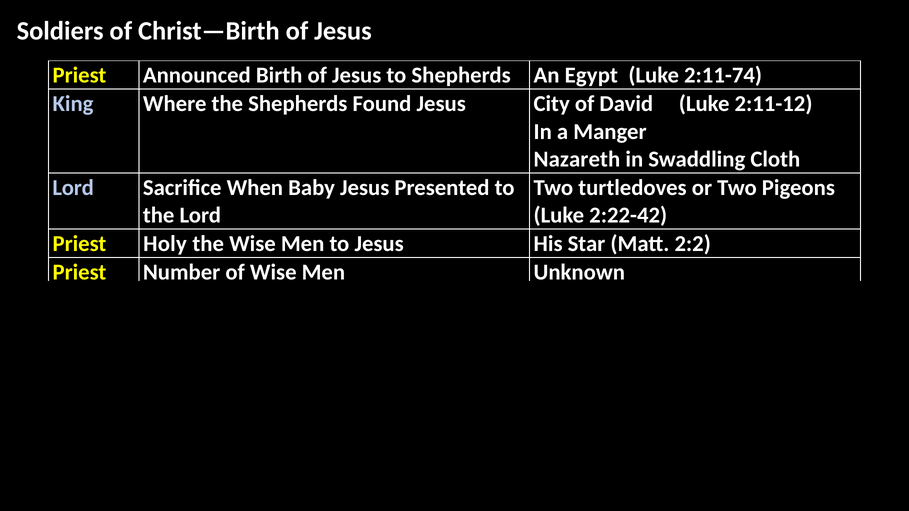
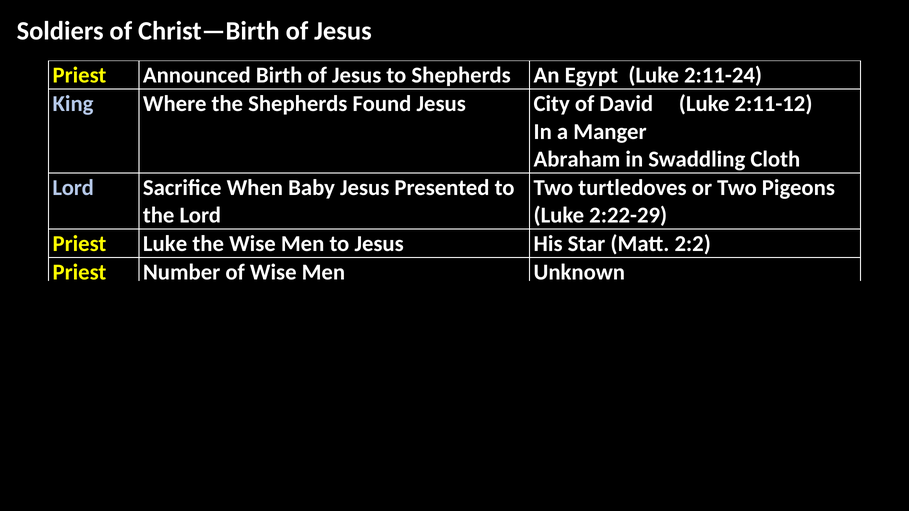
2:11-74: 2:11-74 -> 2:11-24 (723, 75)
Nazareth: Nazareth -> Abraham (577, 159)
2:22-42: 2:22-42 -> 2:22-29 (628, 216)
Priest Holy: Holy -> Luke (165, 244)
